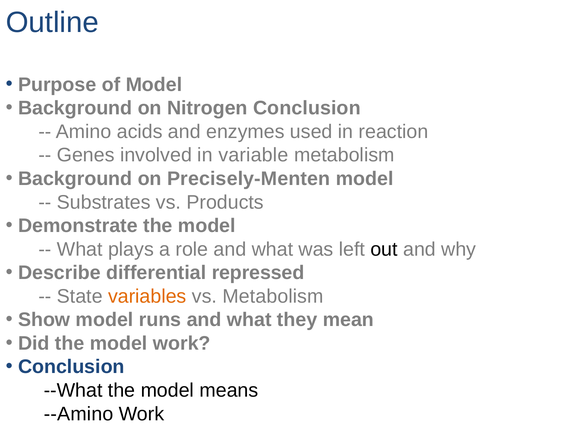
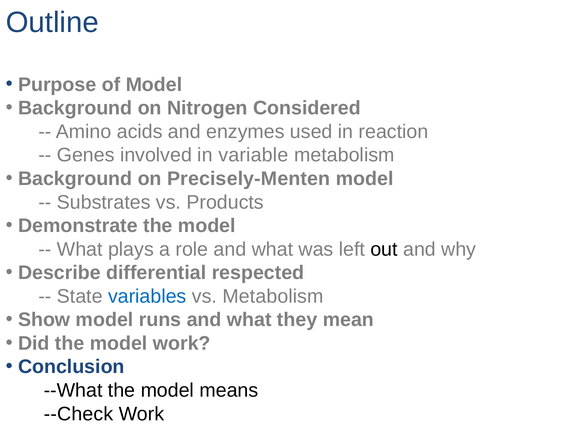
Nitrogen Conclusion: Conclusion -> Considered (307, 108)
repressed: repressed -> respected (258, 273)
variables colour: orange -> blue (147, 296)
--Amino: --Amino -> --Check (79, 414)
